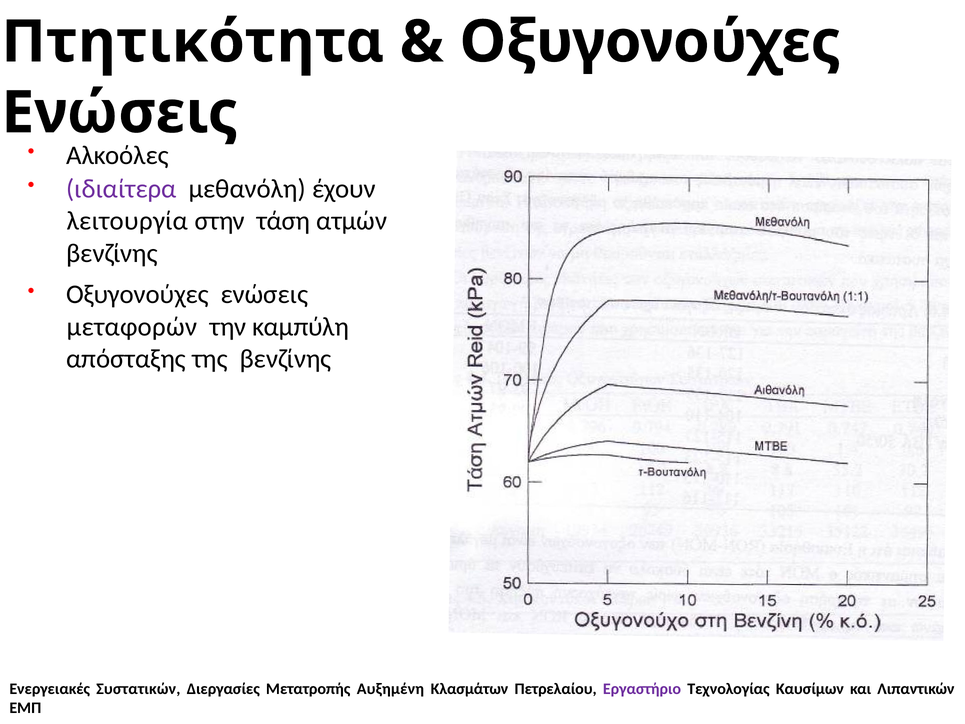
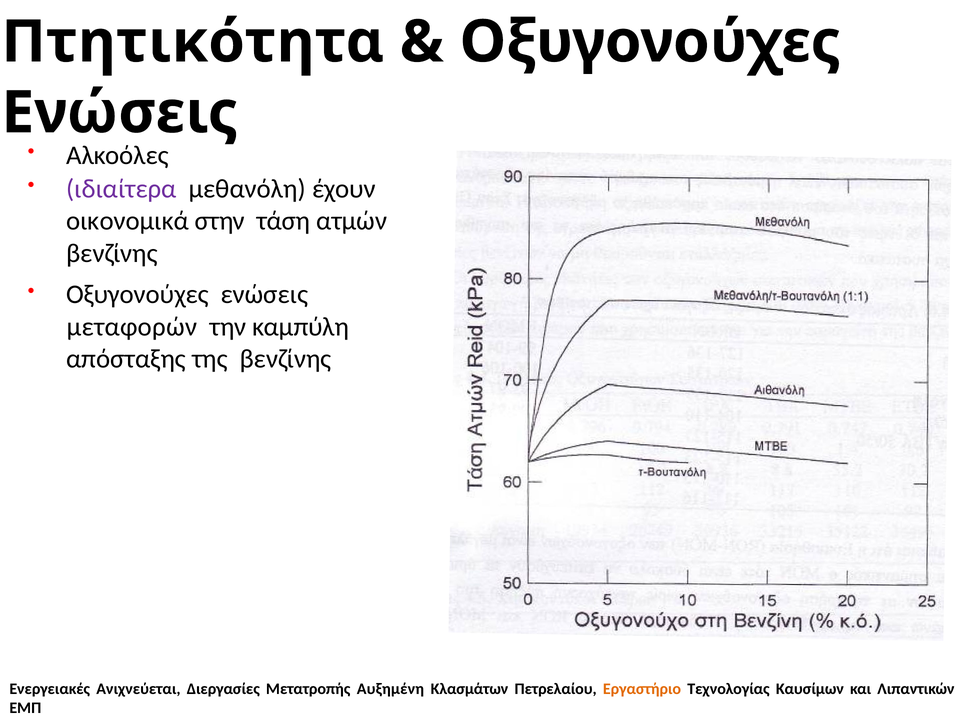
λειτουργία: λειτουργία -> οικονομικά (128, 221)
Συστατικών: Συστατικών -> Ανιχνεύεται (138, 689)
Εργαστήριο colour: purple -> orange (642, 689)
